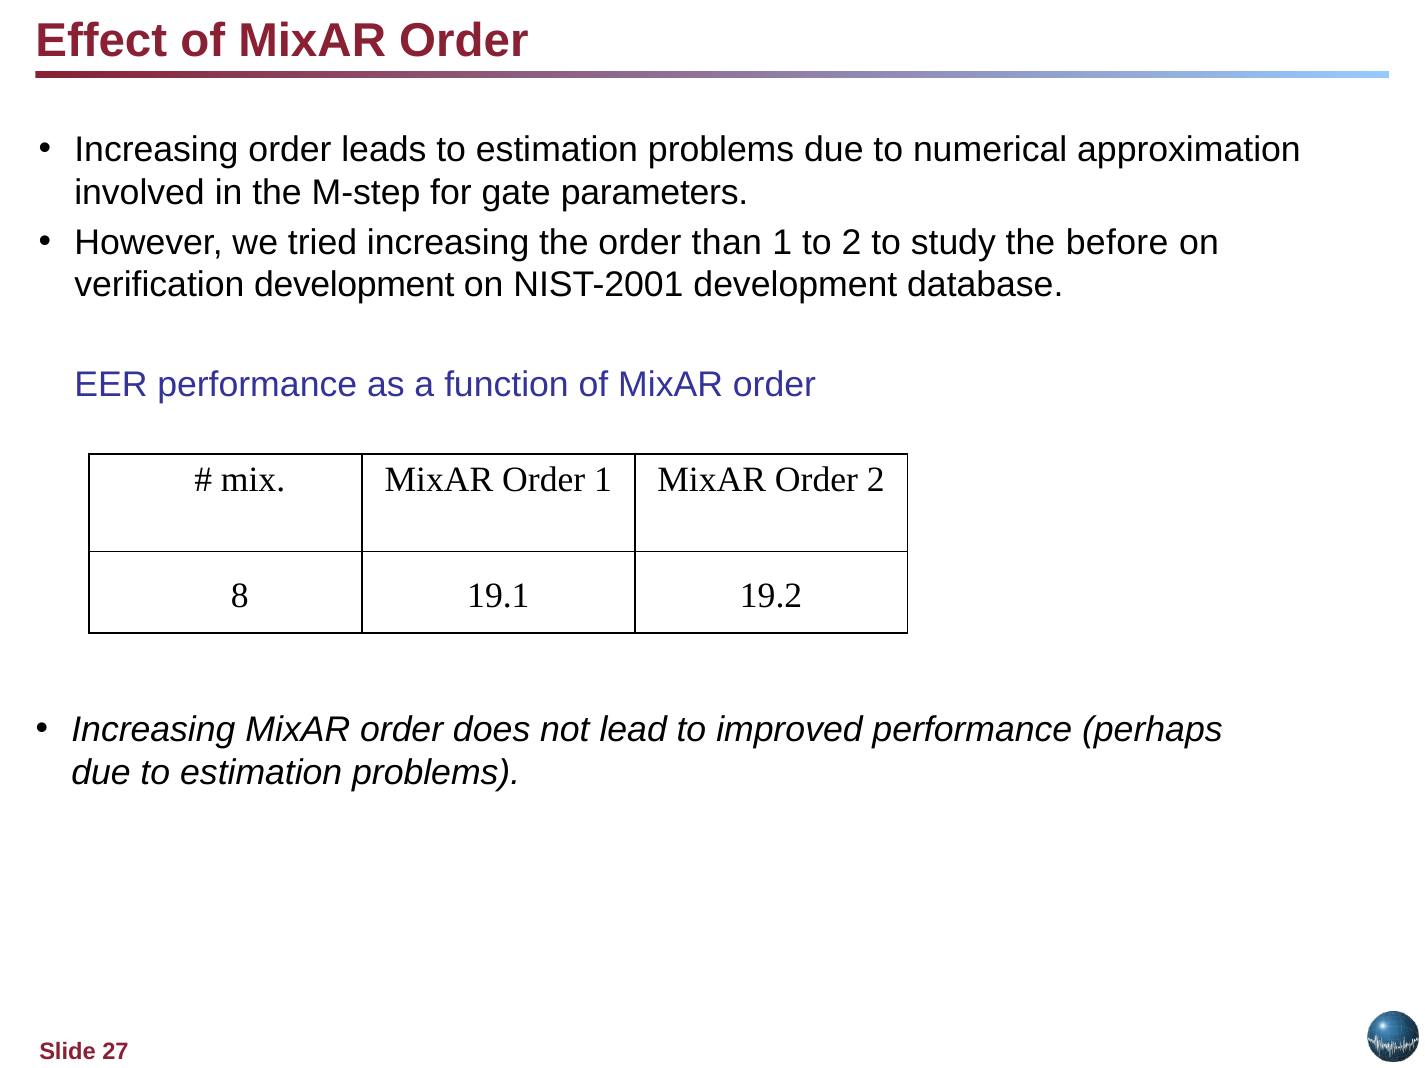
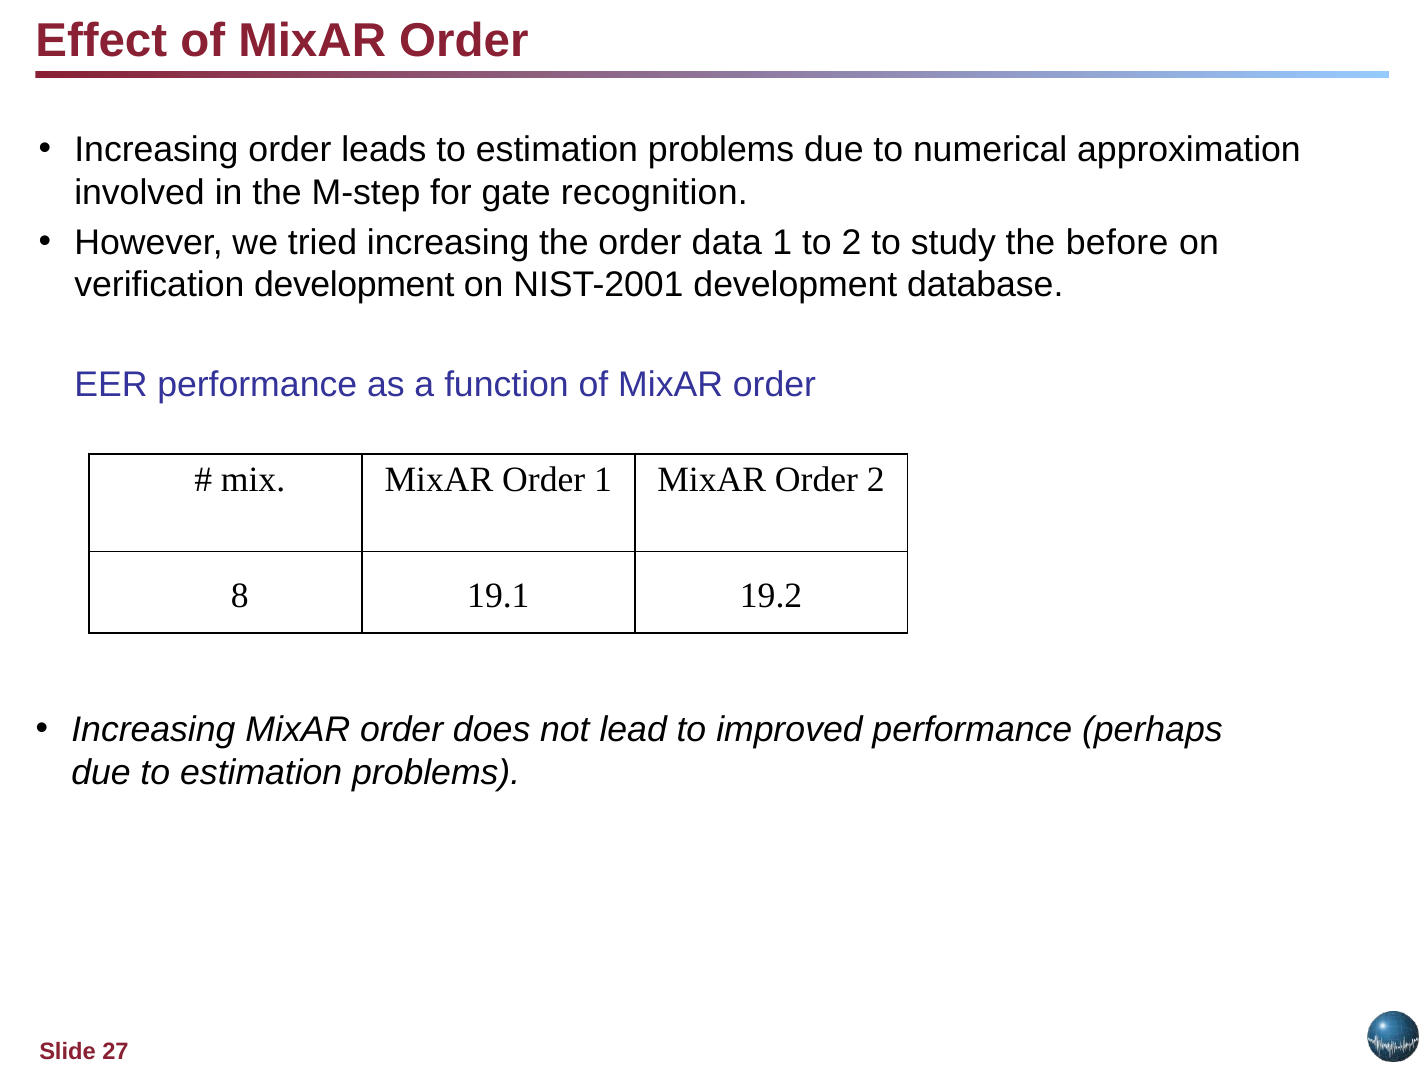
parameters: parameters -> recognition (654, 193)
than: than -> data (727, 242)
